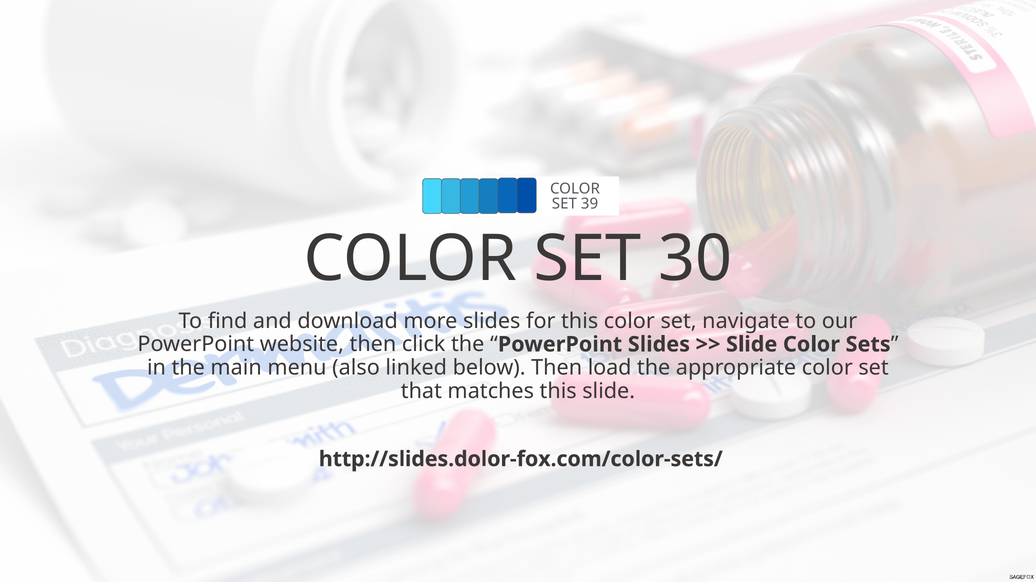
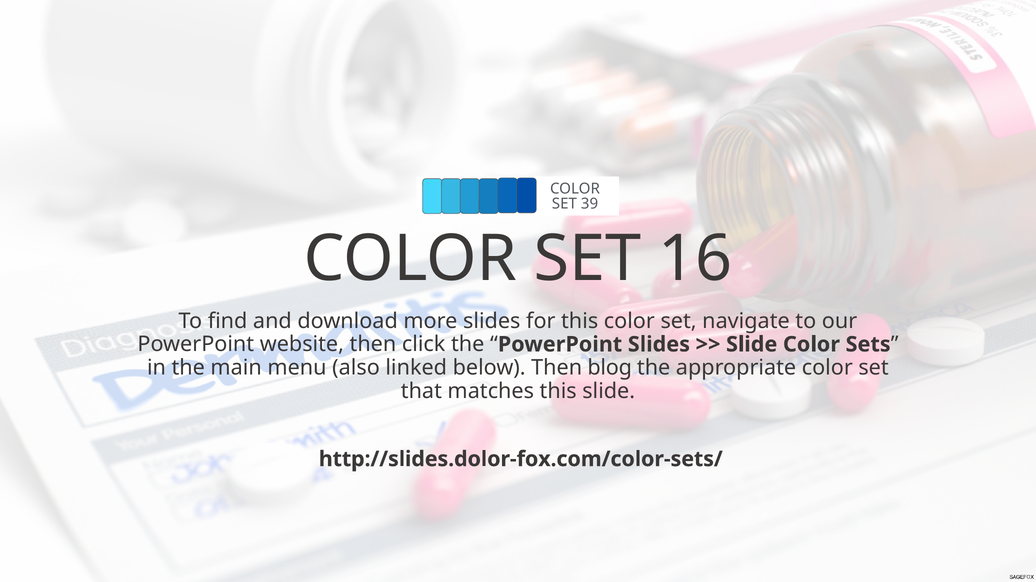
30: 30 -> 16 (695, 259)
load: load -> blog (610, 368)
